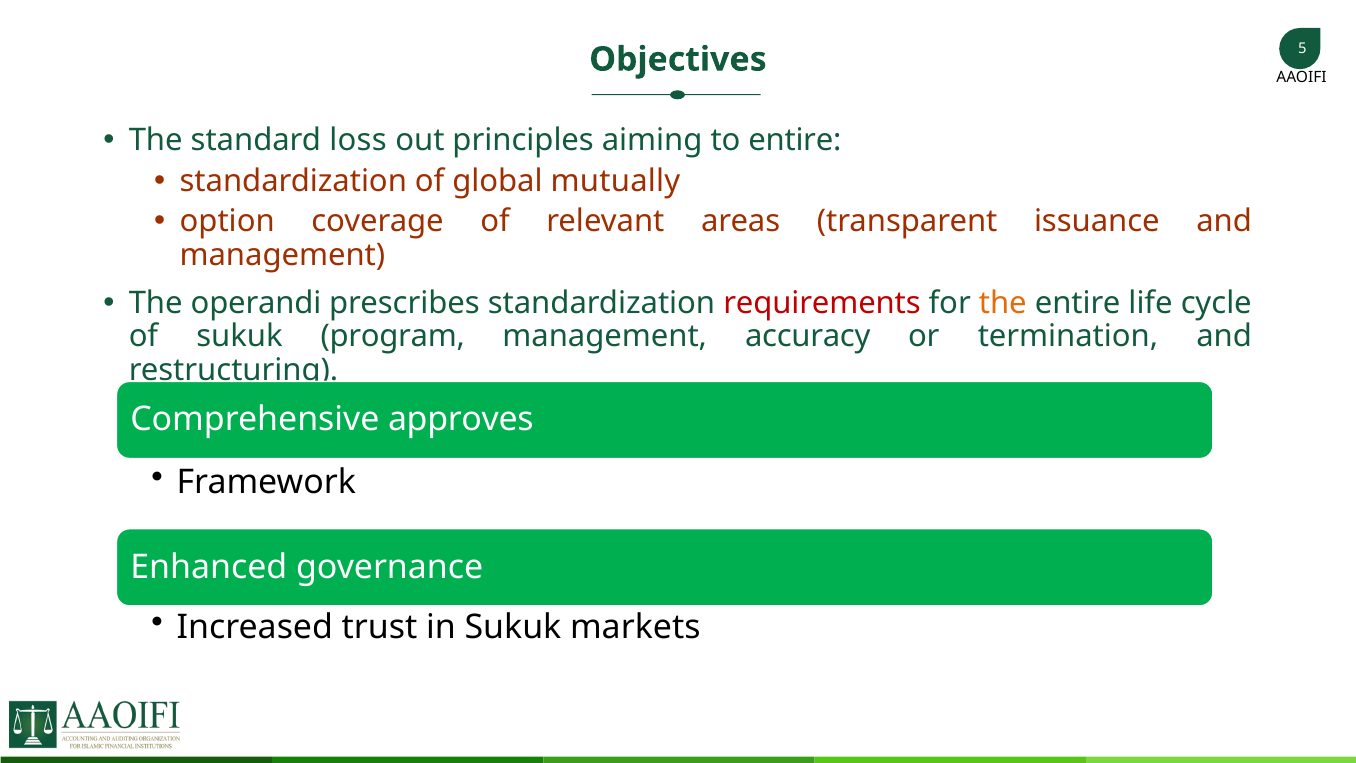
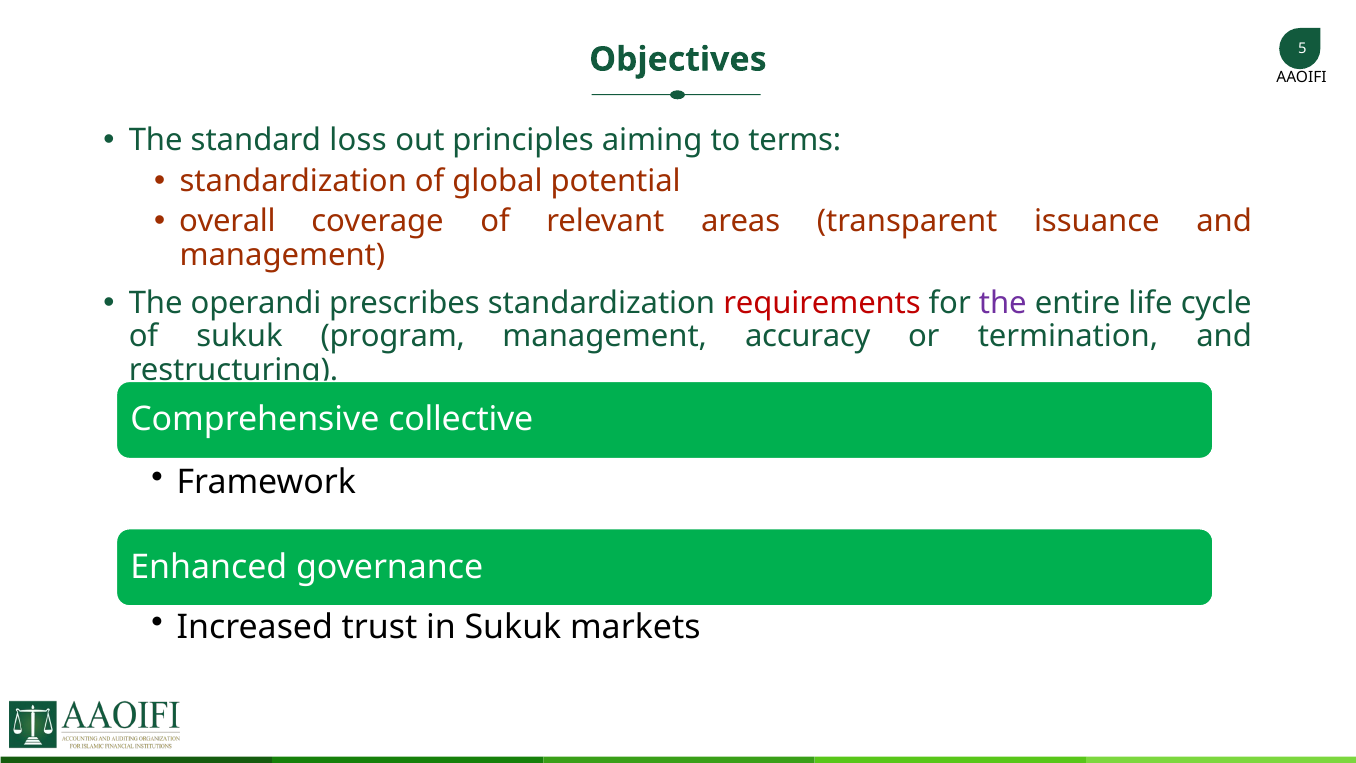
to entire: entire -> terms (795, 140)
mutually: mutually -> potential (616, 181)
option: option -> overall (227, 221)
the colour: orange -> purple (1003, 303)
approves: approves -> collective (461, 420)
